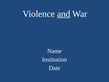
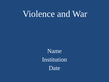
and underline: present -> none (64, 14)
